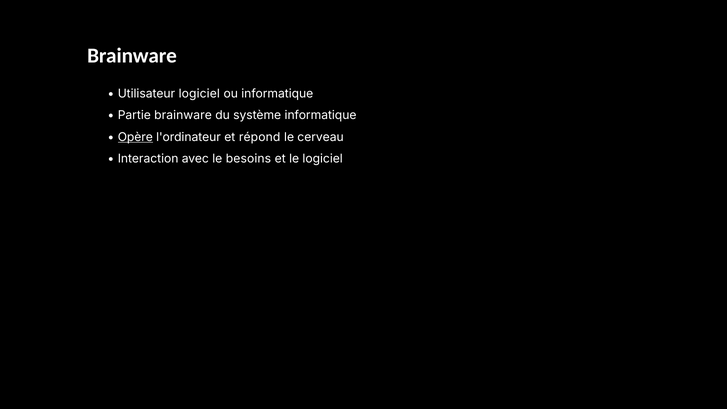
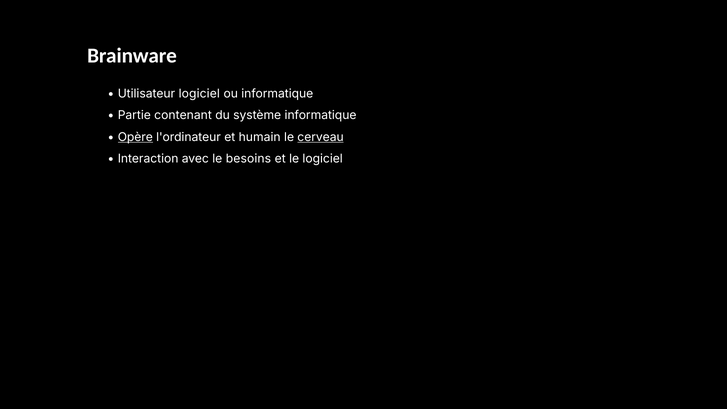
Partie brainware: brainware -> contenant (183, 115)
répond: répond -> humain (260, 137)
cerveau underline: none -> present (321, 137)
